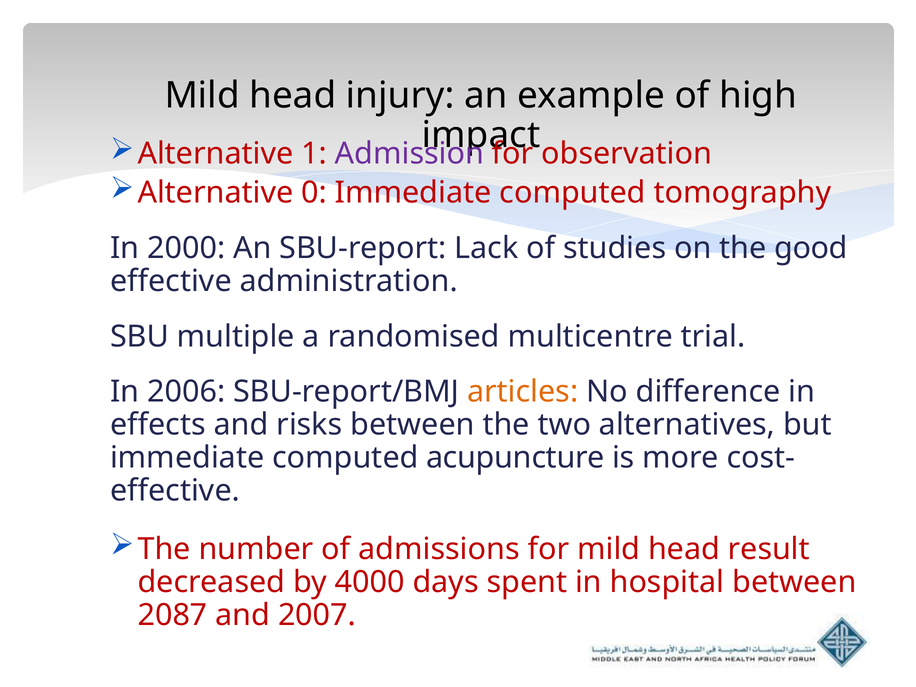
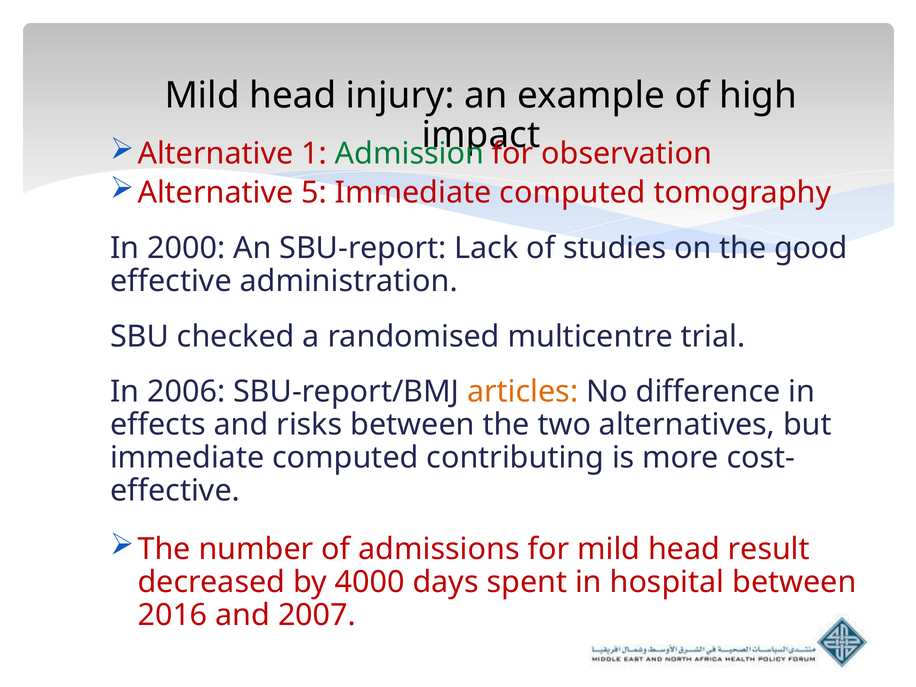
Admission colour: purple -> green (409, 154)
0: 0 -> 5 (314, 193)
multiple: multiple -> checked (236, 336)
acupuncture: acupuncture -> contributing (515, 458)
2087: 2087 -> 2016 (173, 615)
